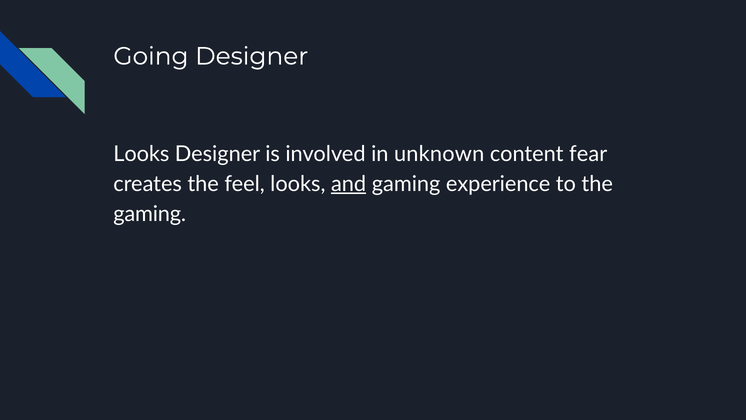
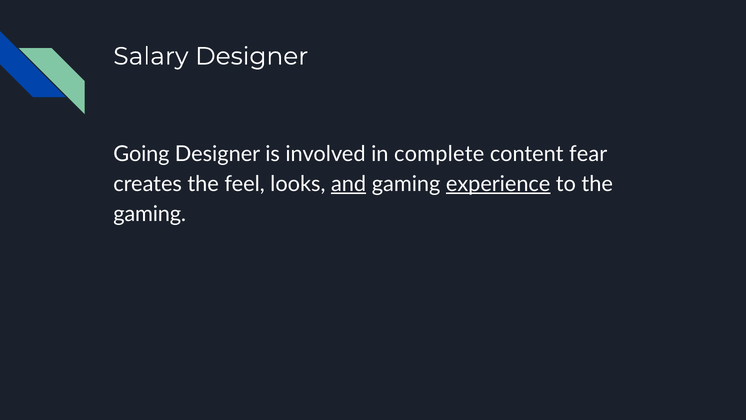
Going: Going -> Salary (151, 56)
Looks: Looks -> Going (141, 154)
unknown: unknown -> complete (439, 154)
experience underline: none -> present (498, 184)
